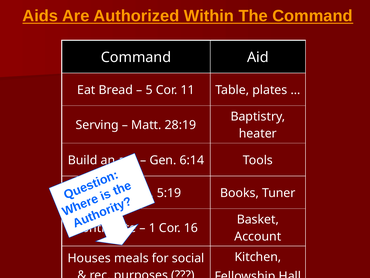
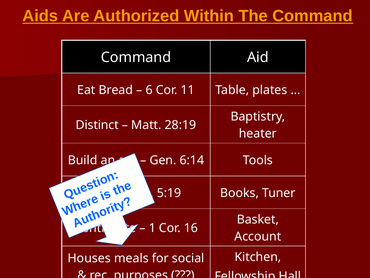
5: 5 -> 6 (149, 90)
Serving: Serving -> Distinct (97, 125)
